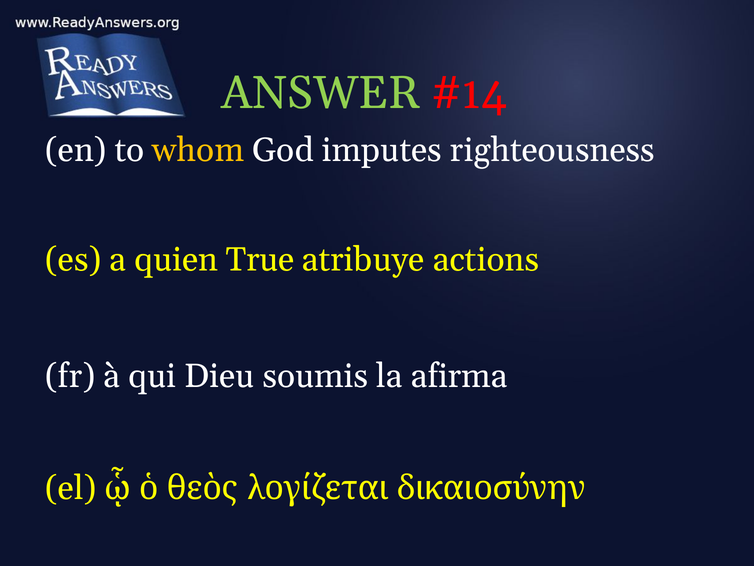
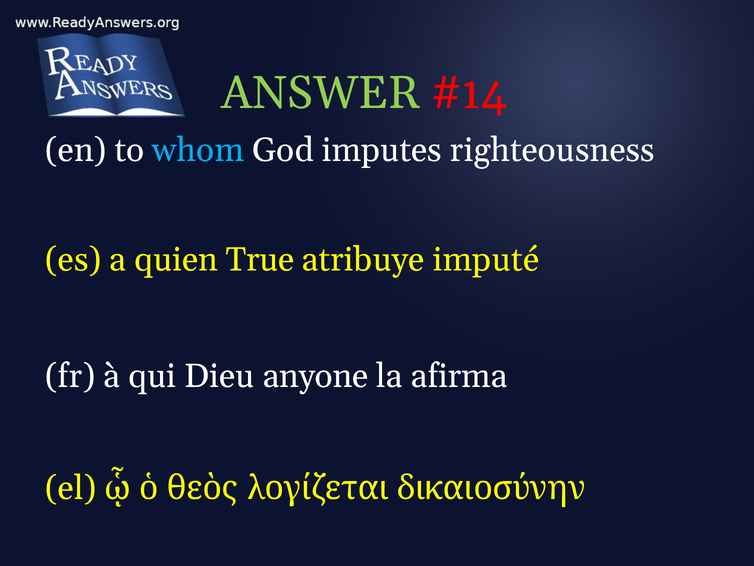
whom colour: yellow -> light blue (198, 150)
actions: actions -> imputé (486, 259)
soumis: soumis -> anyone (316, 376)
